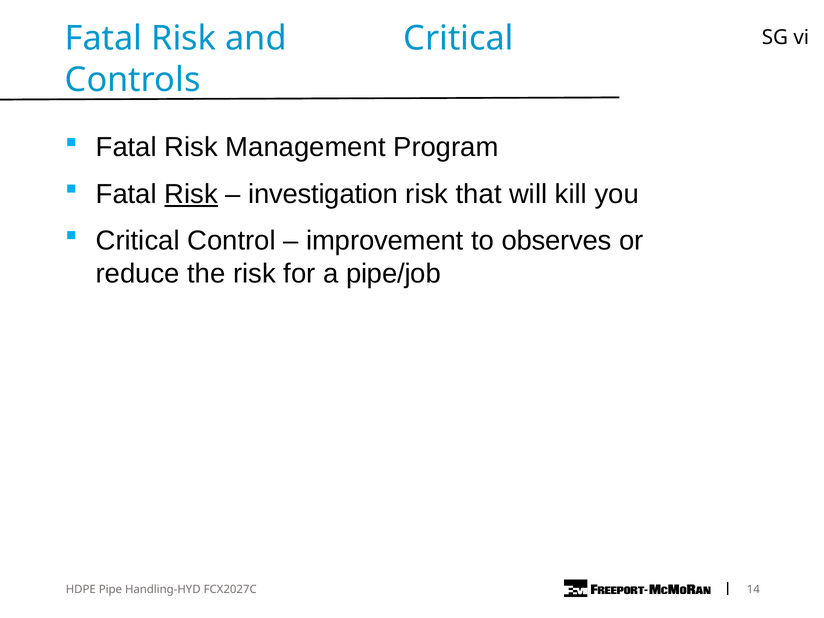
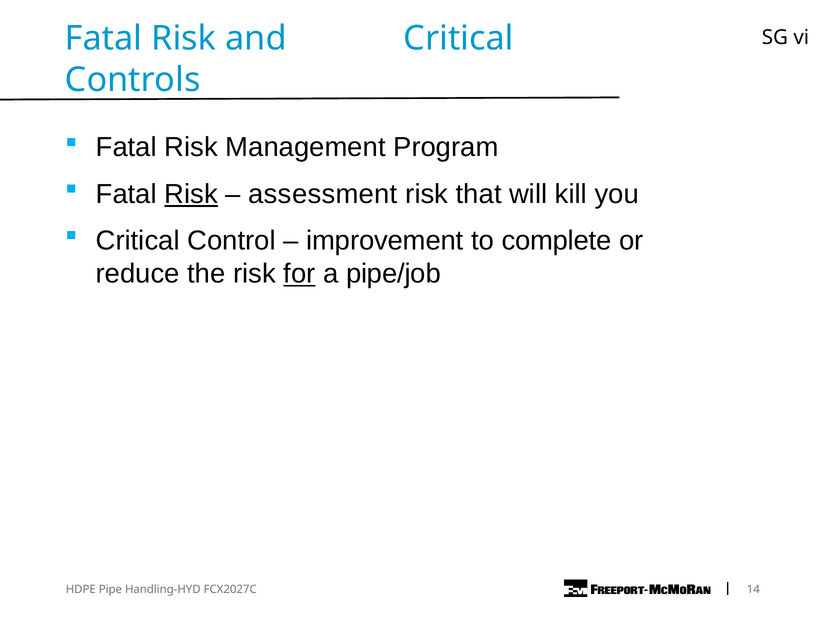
investigation: investigation -> assessment (323, 194)
observes: observes -> complete (557, 241)
for underline: none -> present (299, 274)
